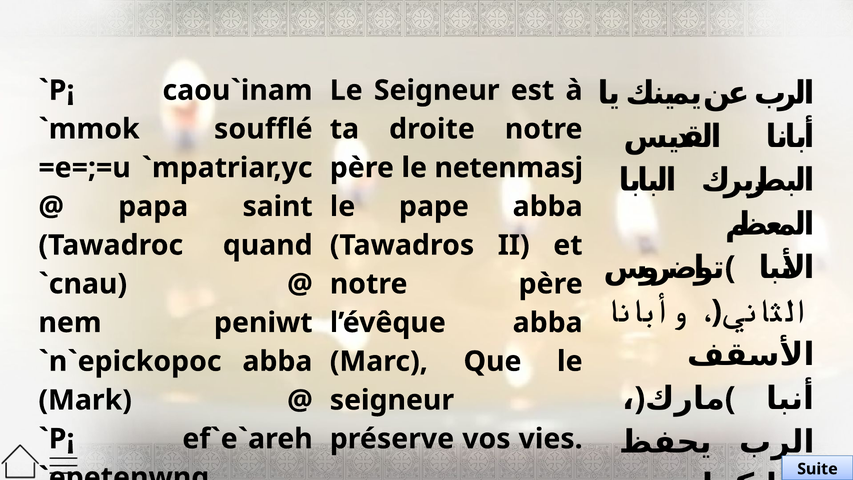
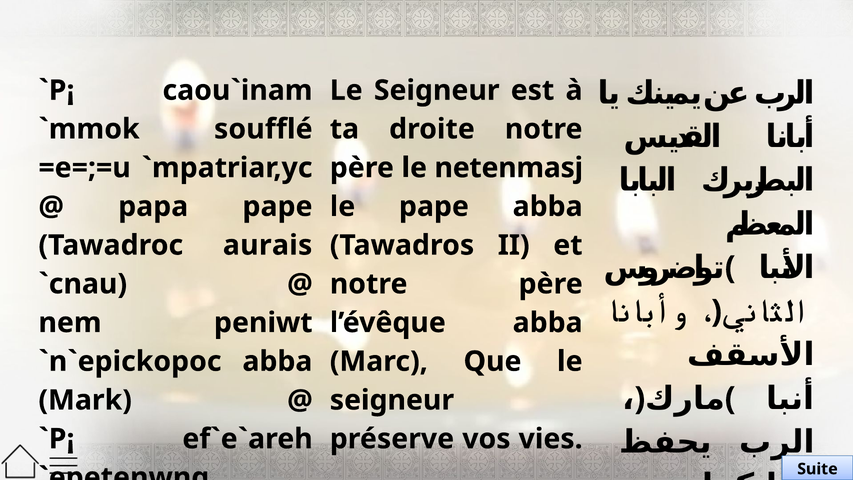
papa saint: saint -> pape (278, 206)
quand: quand -> aurais (268, 245)
